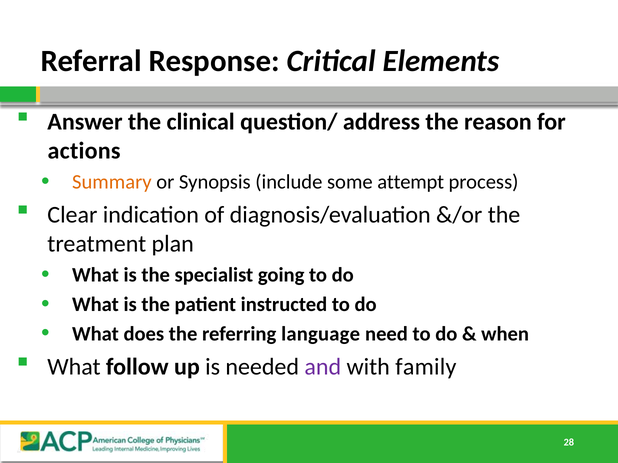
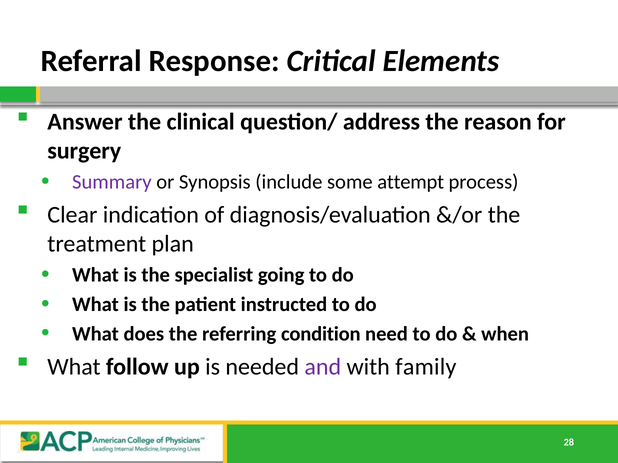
actions: actions -> surgery (84, 151)
Summary colour: orange -> purple (112, 182)
language: language -> condition (321, 334)
